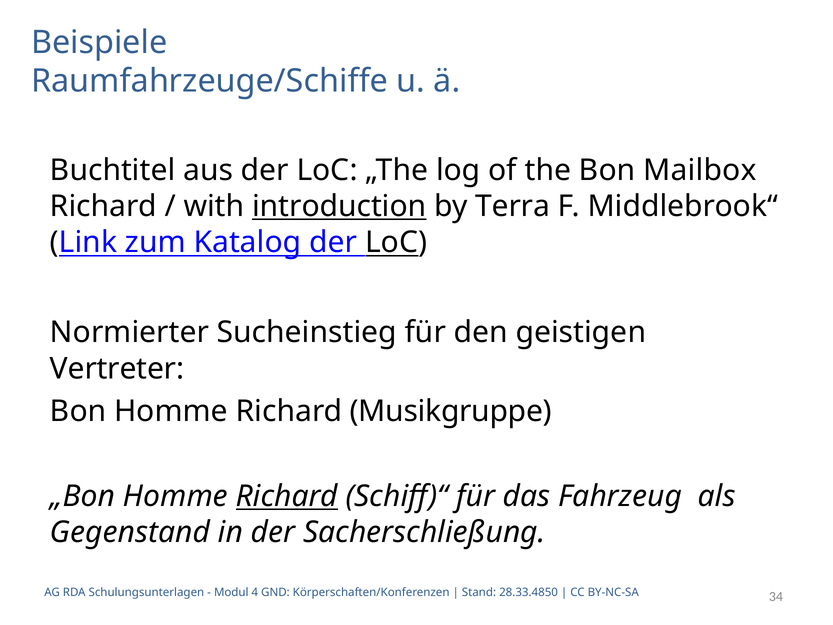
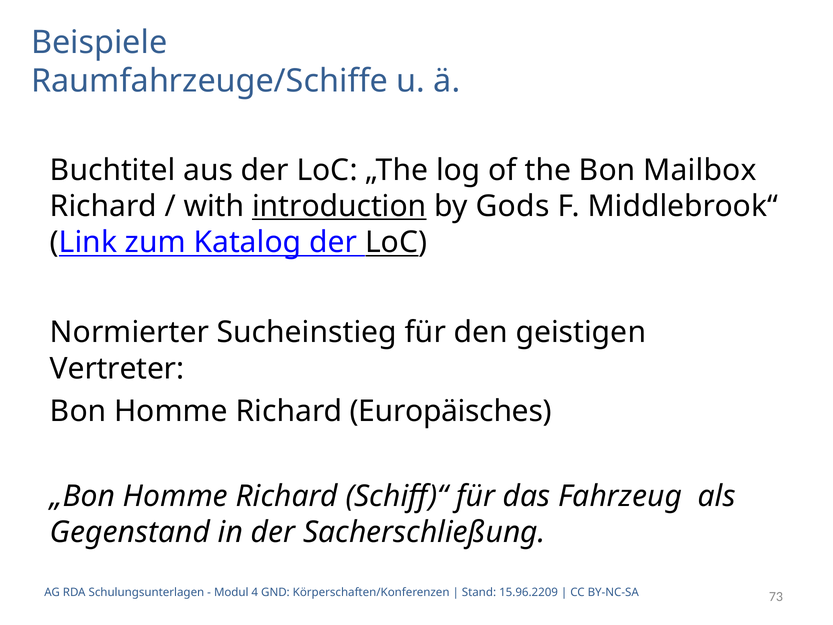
Terra: Terra -> Gods (513, 206)
Musikgruppe: Musikgruppe -> Europäisches (451, 411)
Richard underline: present -> none (287, 496)
28.33.4850: 28.33.4850 -> 15.96.2209 (529, 592)
34: 34 -> 73 (776, 596)
